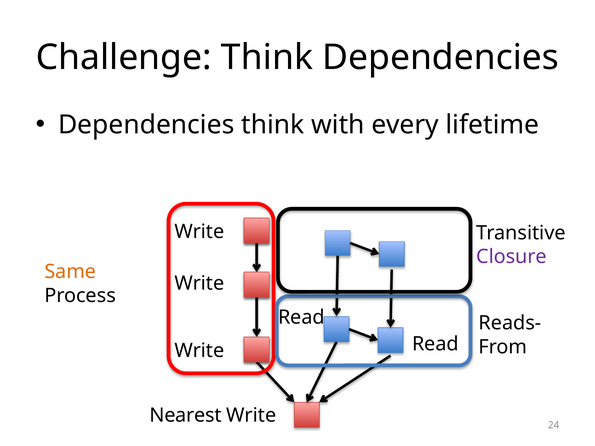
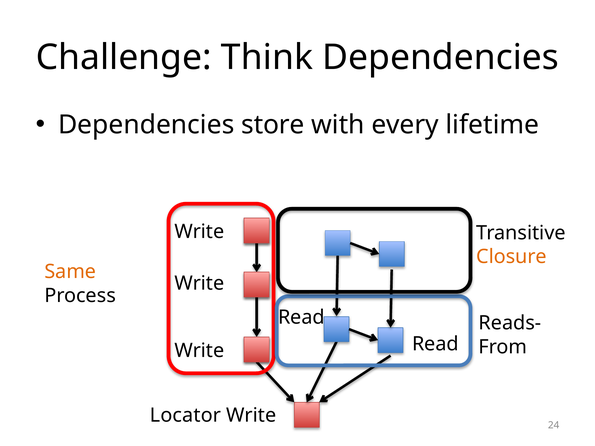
Dependencies think: think -> store (273, 125)
Closure colour: purple -> orange (512, 257)
Nearest: Nearest -> Locator (185, 415)
